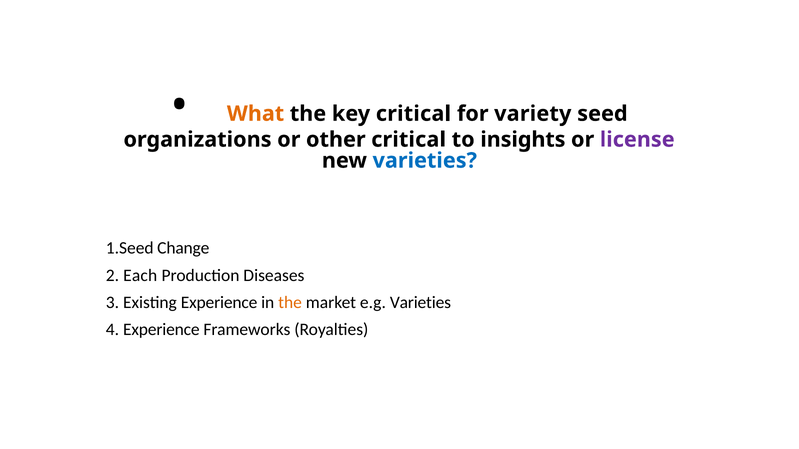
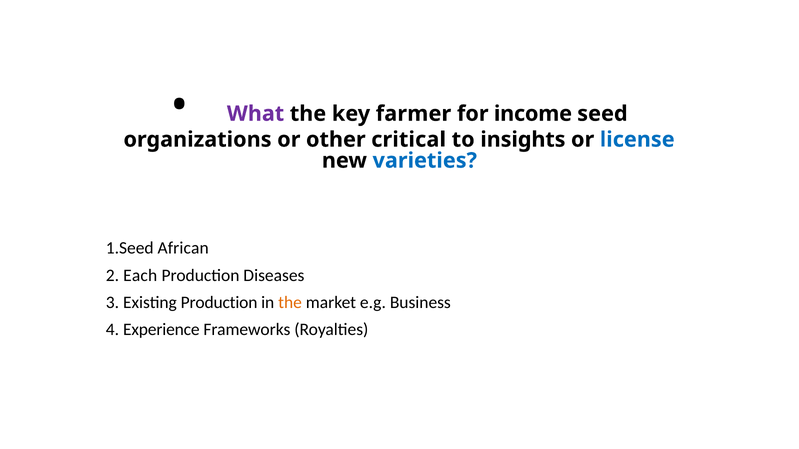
What colour: orange -> purple (256, 114)
key critical: critical -> farmer (413, 114)
variety: variety -> income (533, 114)
license colour: purple -> blue (637, 140)
Change: Change -> African (183, 248)
Existing Experience: Experience -> Production (219, 303)
e.g Varieties: Varieties -> Business (420, 303)
